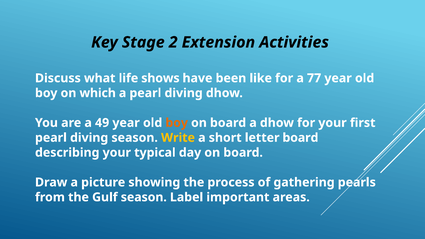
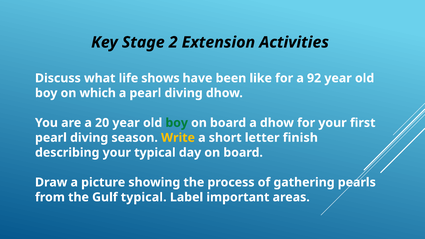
77: 77 -> 92 (314, 78)
49: 49 -> 20 (102, 123)
boy colour: orange -> green (177, 123)
letter board: board -> finish (300, 138)
Gulf season: season -> typical (144, 197)
